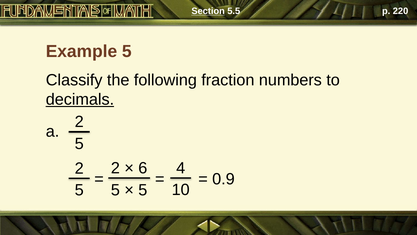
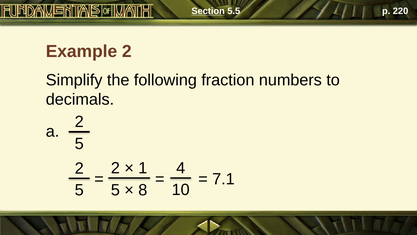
Example 5: 5 -> 2 (127, 51)
Classify: Classify -> Simplify (74, 80)
decimals underline: present -> none (80, 99)
6: 6 -> 1 (143, 168)
0.9: 0.9 -> 7.1 (223, 179)
5: 5 -> 8 (143, 190)
